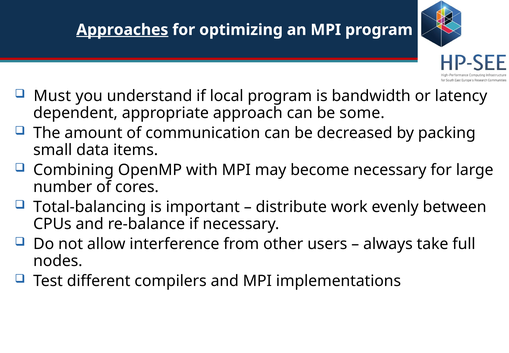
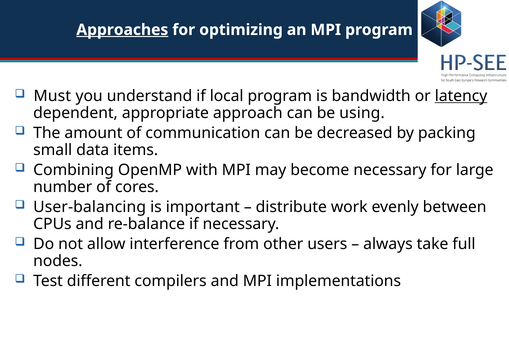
latency underline: none -> present (461, 96)
some: some -> using (362, 113)
Total-balancing: Total-balancing -> User-balancing (90, 207)
